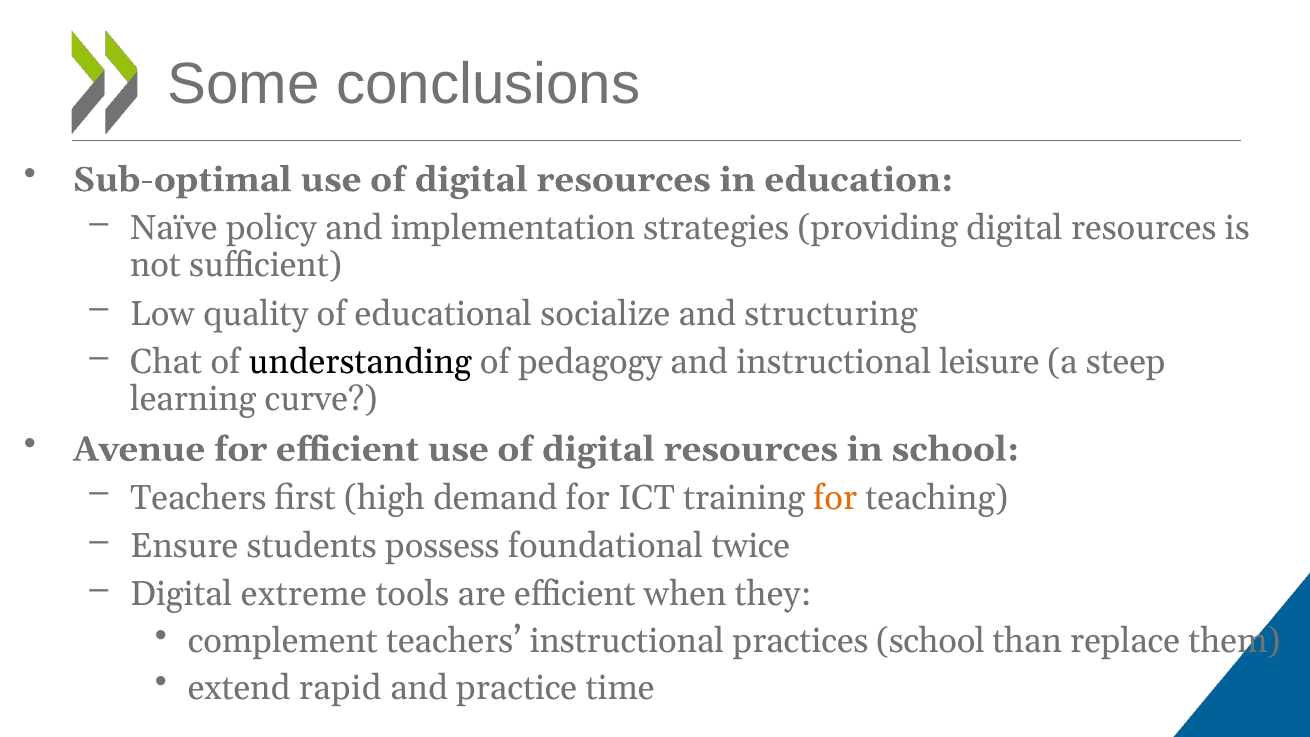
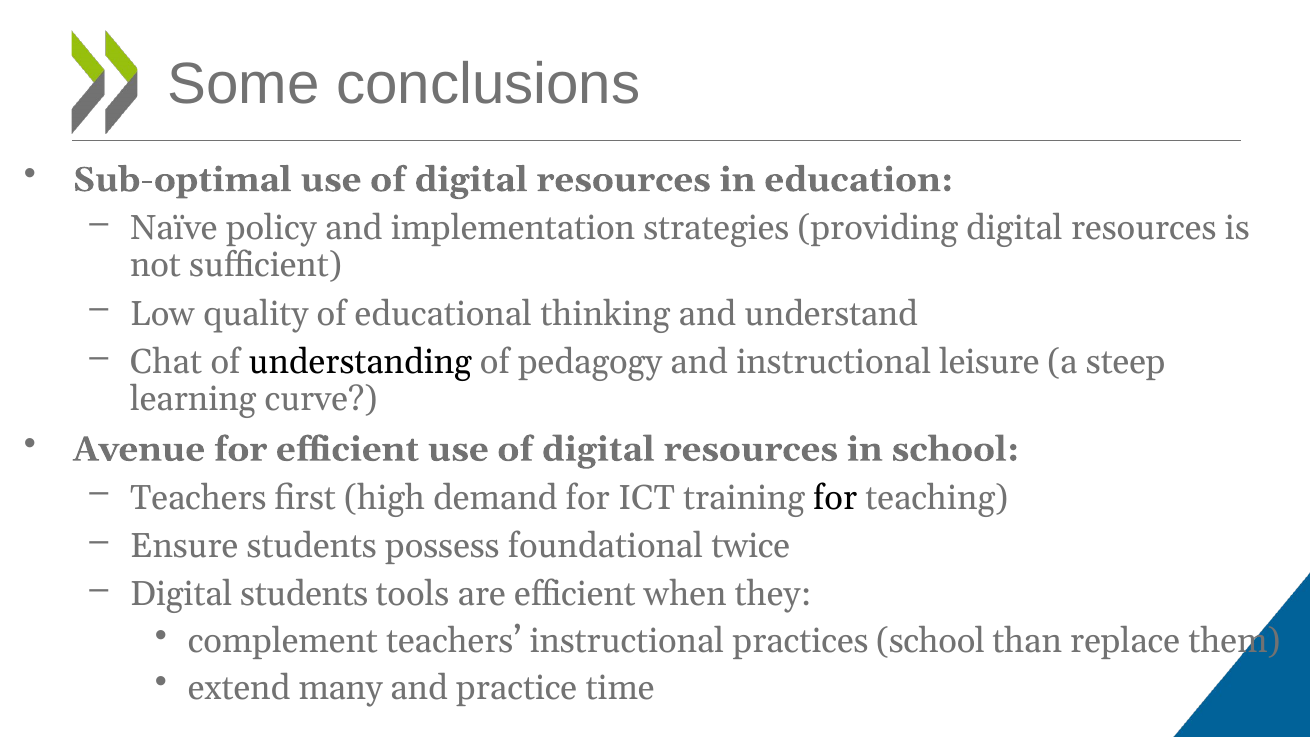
socialize: socialize -> thinking (605, 314)
structuring: structuring -> understand (831, 314)
for colour: orange -> black (835, 498)
Digital extreme: extreme -> students (304, 594)
rapid: rapid -> many (341, 688)
